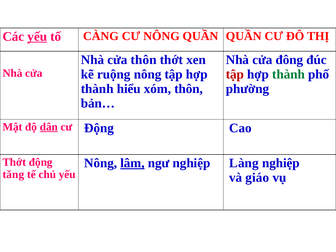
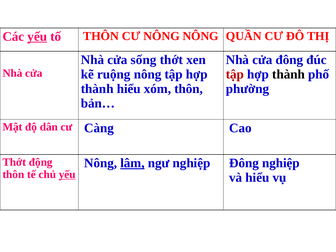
tố CÀNG: CÀNG -> THÔN (101, 36)
NÔNG QUẦN: QUẦN -> NÔNG (201, 36)
cửa thôn: thôn -> sống (144, 60)
thành colour: green -> black (289, 74)
dân underline: present -> none (49, 127)
cư Động: Động -> Càng (99, 128)
nghiệp Làng: Làng -> Đông (244, 163)
tăng: tăng -> thôn (13, 174)
yếu underline: none -> present (67, 174)
và giáo: giáo -> hiểu (257, 178)
